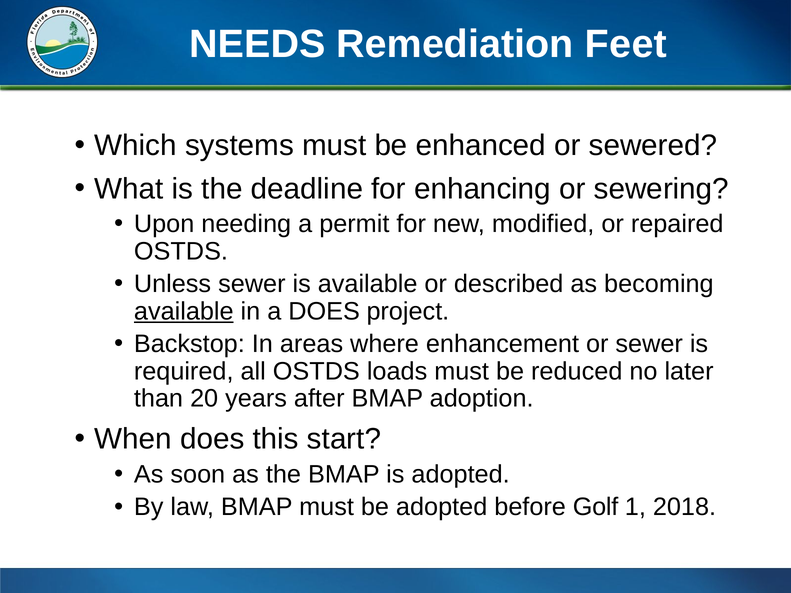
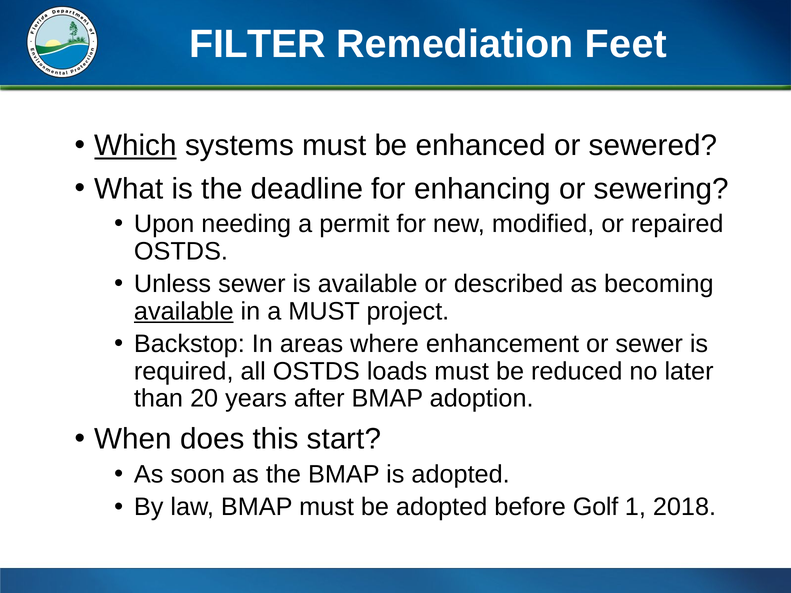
NEEDS: NEEDS -> FILTER (258, 44)
Which underline: none -> present (136, 146)
a DOES: DOES -> MUST (324, 311)
